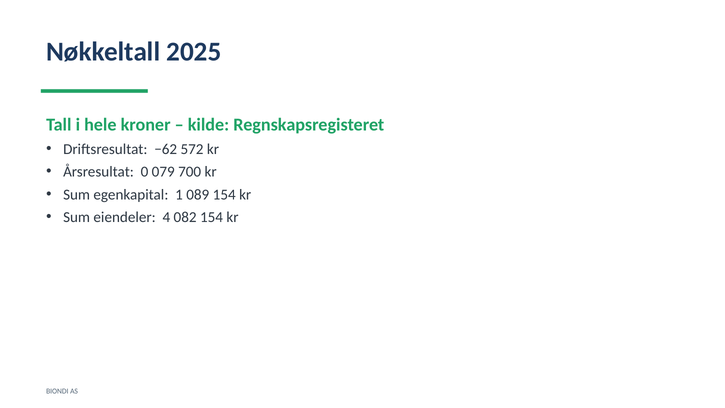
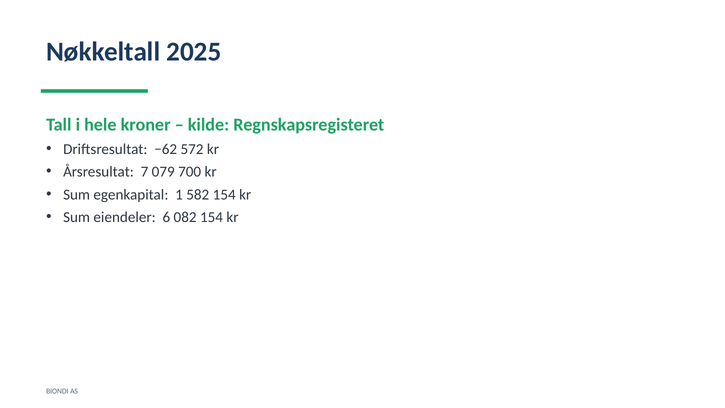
0: 0 -> 7 (145, 172)
089: 089 -> 582 (198, 194)
4: 4 -> 6 (166, 217)
